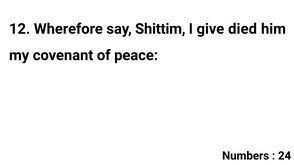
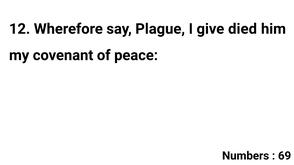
Shittim: Shittim -> Plague (160, 29)
24: 24 -> 69 (285, 156)
